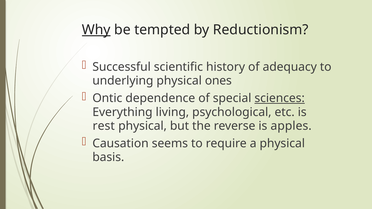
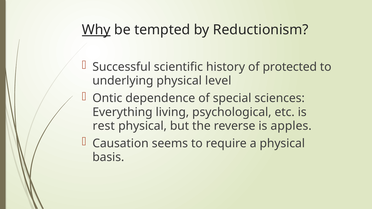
adequacy: adequacy -> protected (290, 67)
ones: ones -> level (218, 81)
sciences underline: present -> none (280, 98)
